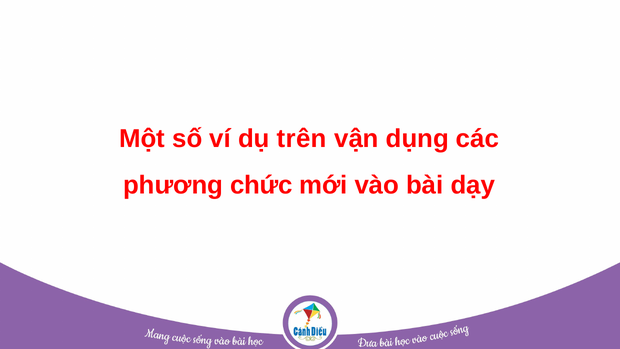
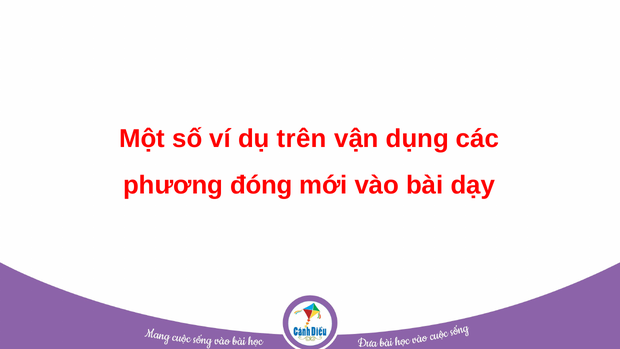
chức: chức -> đóng (261, 185)
